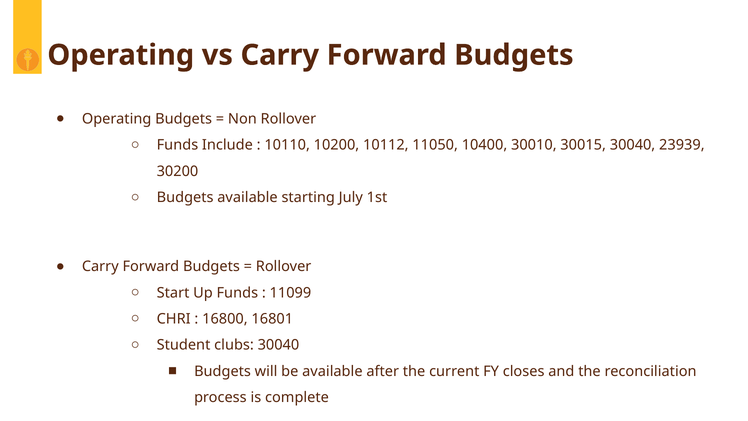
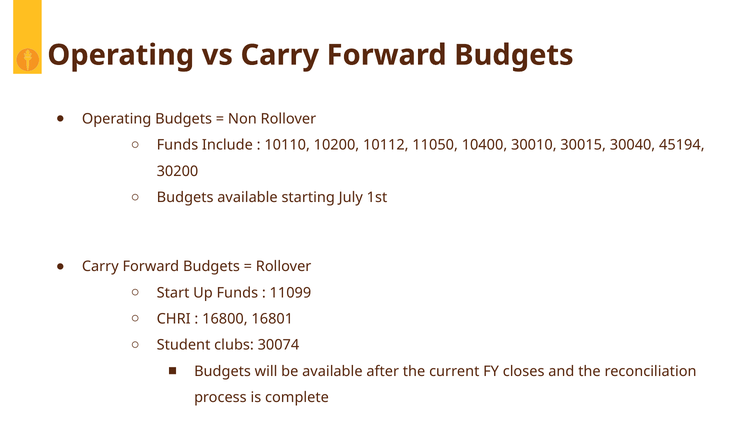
23939: 23939 -> 45194 (682, 145)
clubs 30040: 30040 -> 30074 (278, 345)
